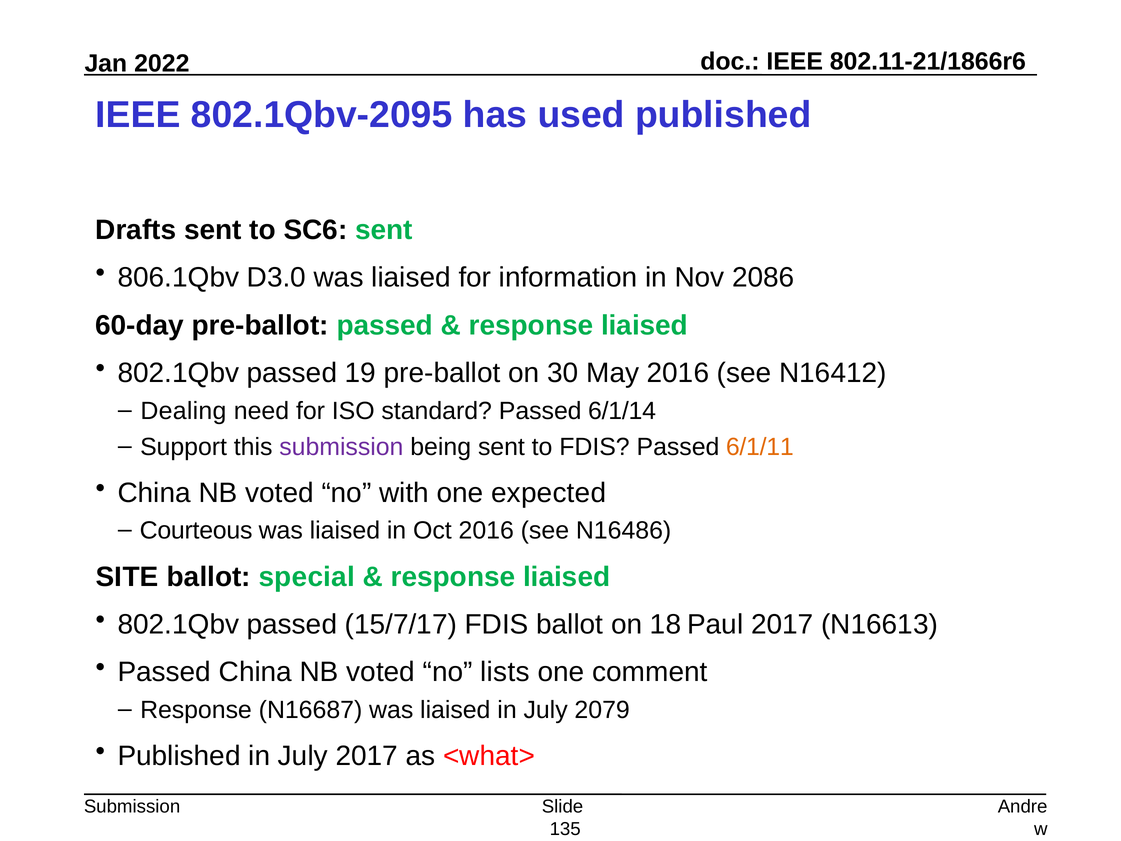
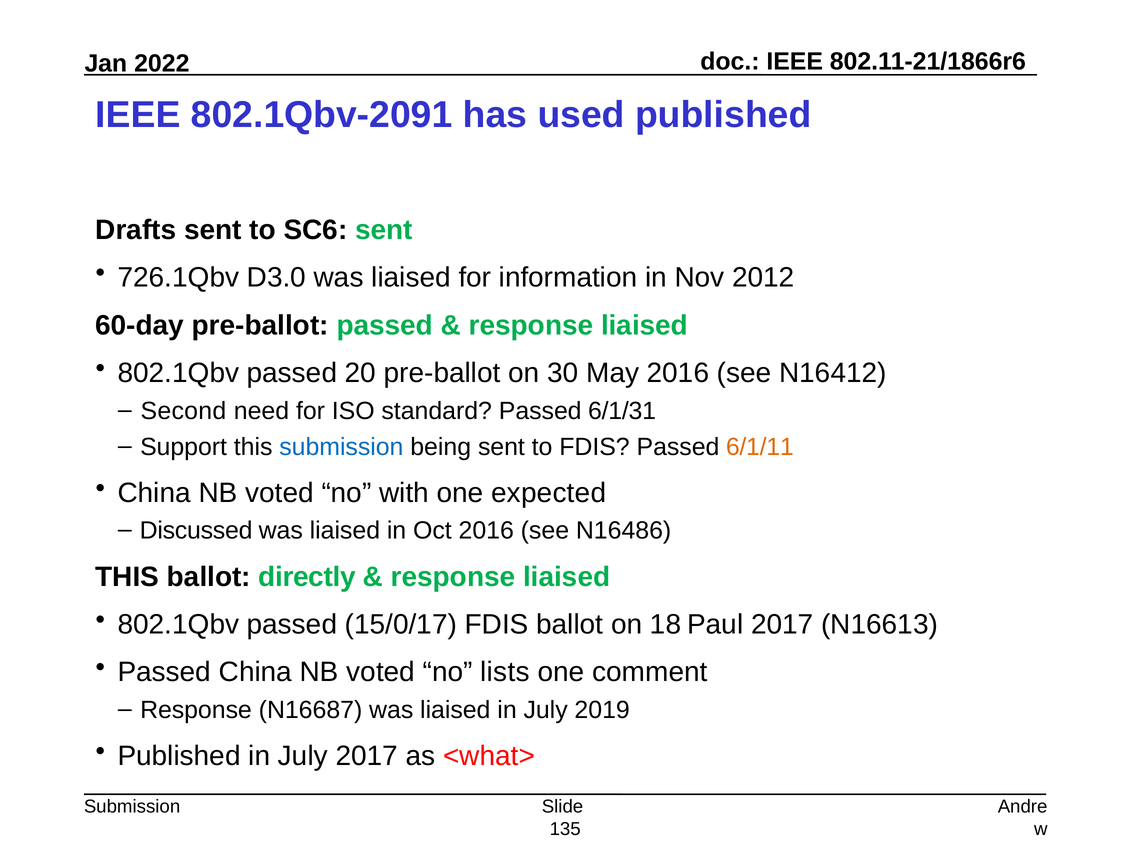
802.1Qbv-2095: 802.1Qbv-2095 -> 802.1Qbv-2091 (322, 115)
806.1Qbv: 806.1Qbv -> 726.1Qbv (178, 278)
2086: 2086 -> 2012 (763, 278)
19: 19 -> 20 (361, 373)
Dealing: Dealing -> Second (183, 411)
6/1/14: 6/1/14 -> 6/1/31 (622, 411)
submission colour: purple -> blue (341, 447)
Courteous: Courteous -> Discussed (196, 531)
SITE: SITE -> THIS (127, 577)
special: special -> directly (307, 577)
15/7/17: 15/7/17 -> 15/0/17 (401, 624)
2079: 2079 -> 2019 (602, 710)
